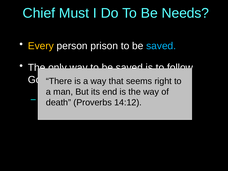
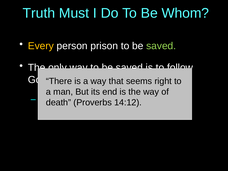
Chief: Chief -> Truth (39, 13)
Needs: Needs -> Whom (185, 13)
saved colour: light blue -> light green (161, 46)
